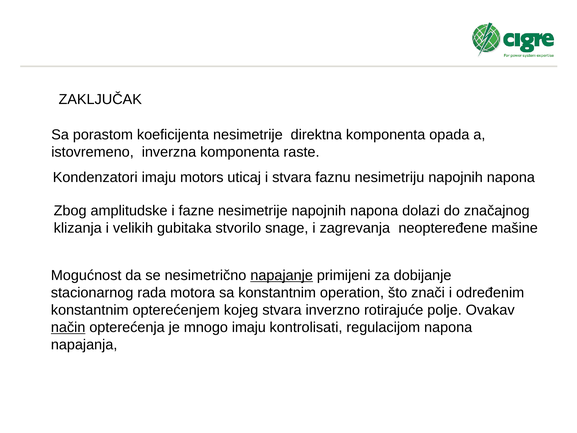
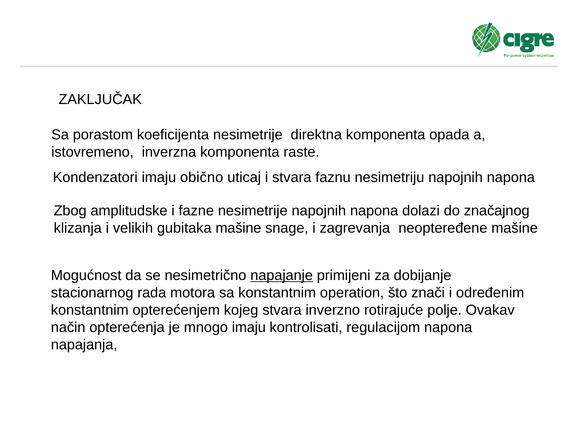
motors: motors -> obično (202, 177)
gubitaka stvorilo: stvorilo -> mašine (238, 228)
način underline: present -> none (68, 327)
